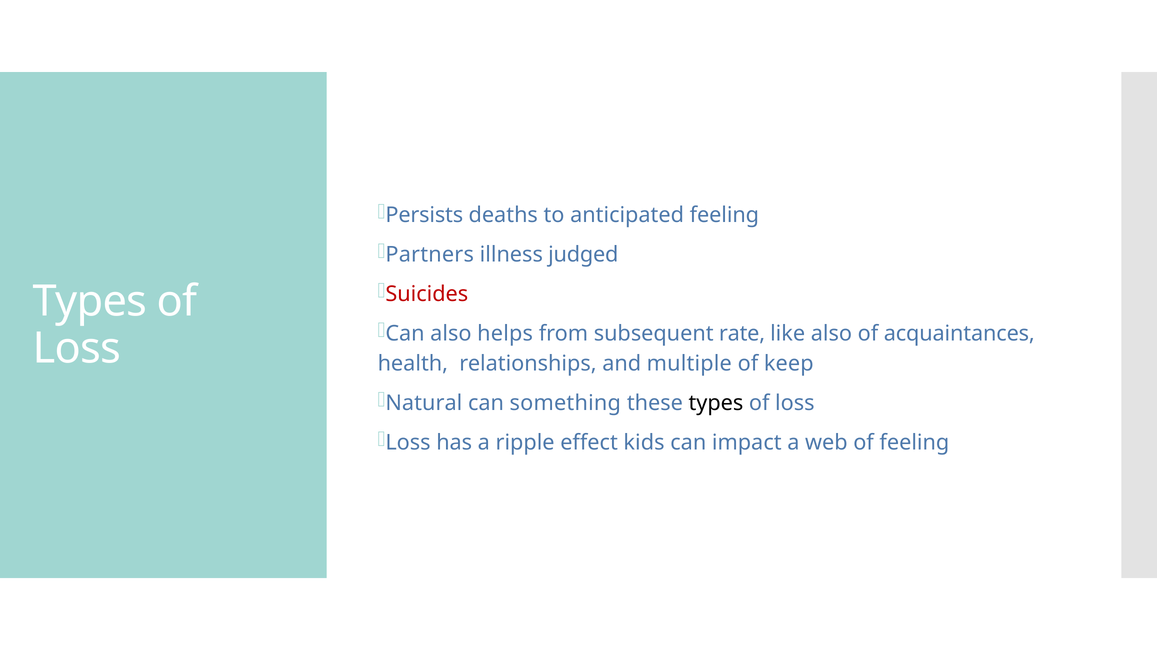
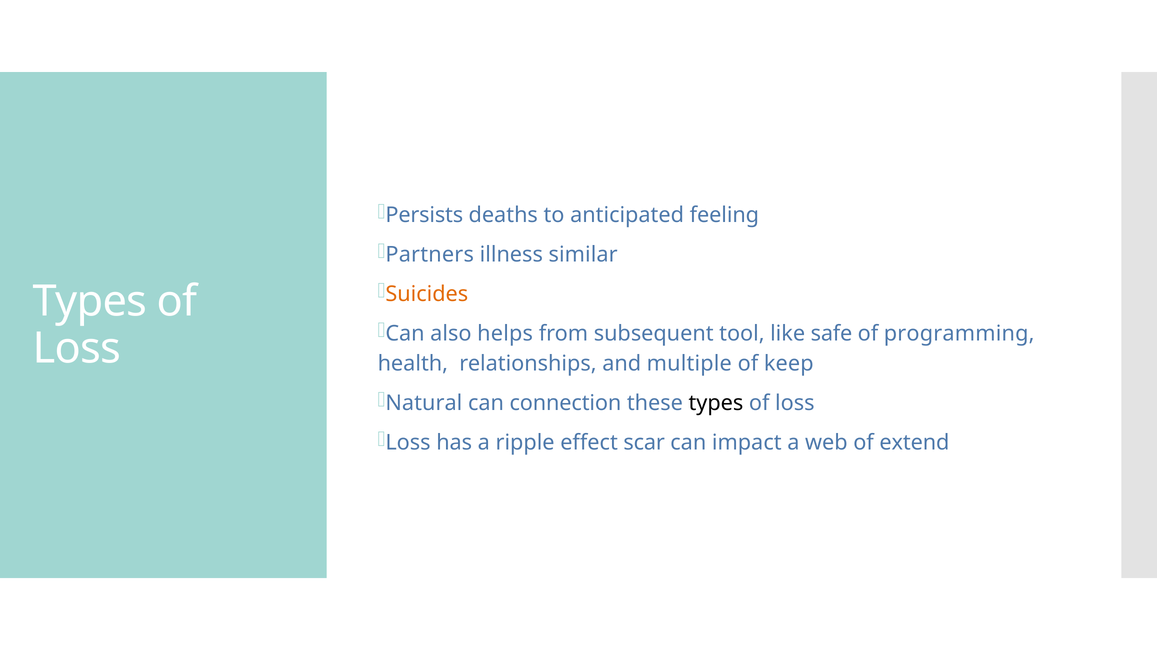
judged: judged -> similar (583, 255)
Suicides colour: red -> orange (427, 294)
rate: rate -> tool (742, 334)
like also: also -> safe (832, 334)
acquaintances: acquaintances -> programming (959, 334)
something: something -> connection (565, 403)
kids: kids -> scar (644, 443)
of feeling: feeling -> extend (914, 443)
